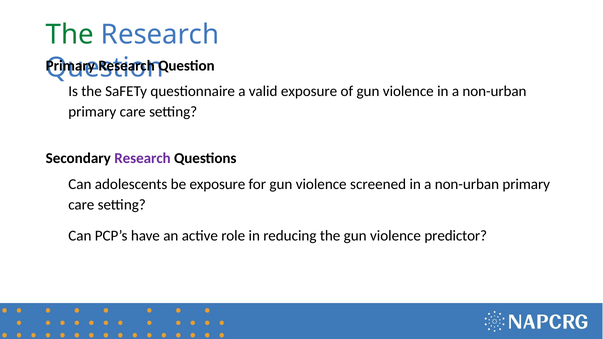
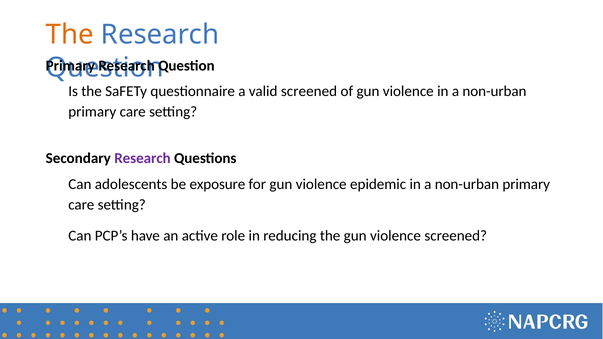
The colour: green -> orange (70, 35)
valid exposure: exposure -> screened (309, 91)
screened: screened -> epidemic (378, 184)
violence predictor: predictor -> screened (456, 236)
